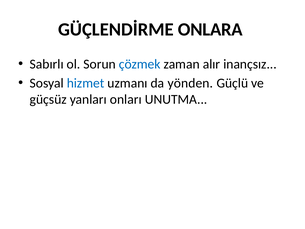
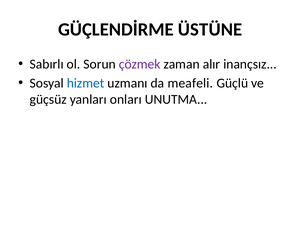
ONLARA: ONLARA -> ÜSTÜNE (210, 30)
çözmek colour: blue -> purple (140, 64)
yönden: yönden -> meafeli (190, 83)
